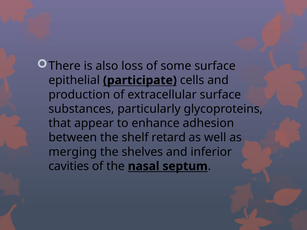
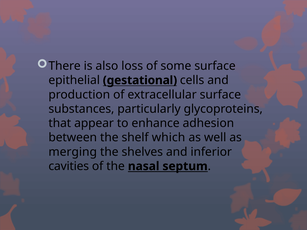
participate: participate -> gestational (140, 80)
retard: retard -> which (168, 138)
